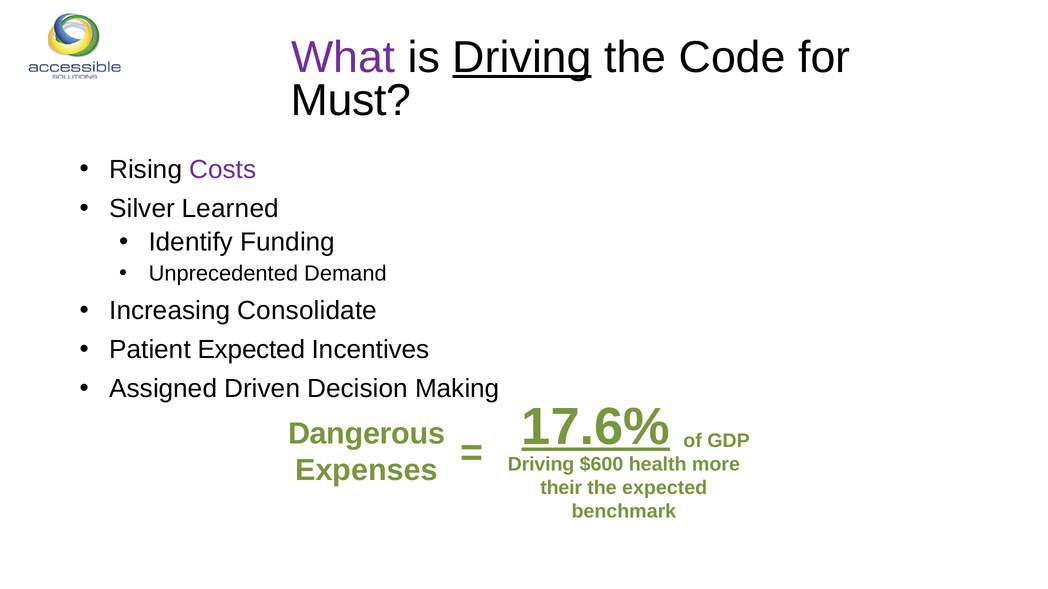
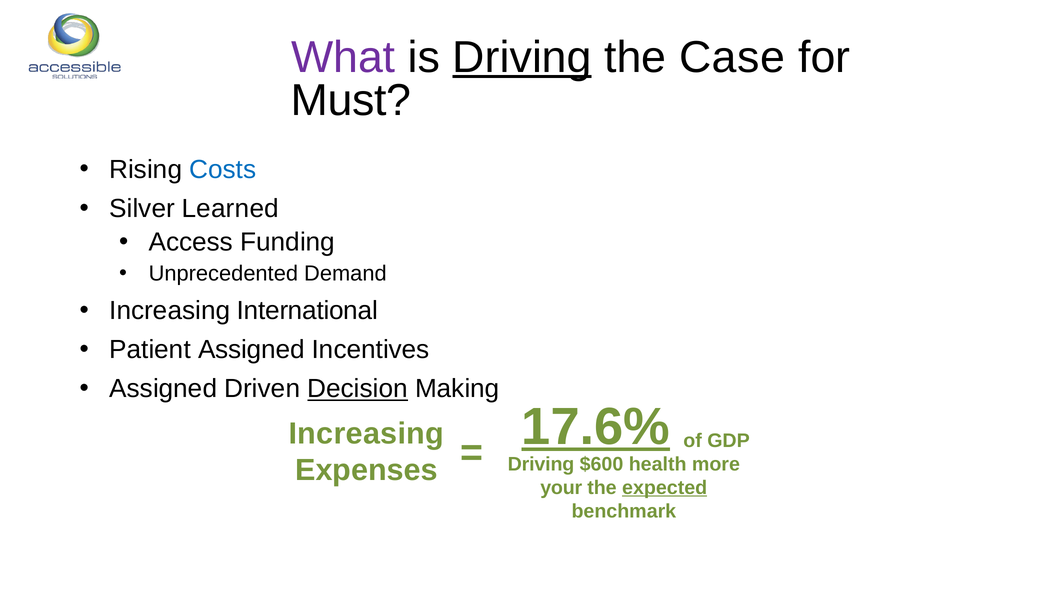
Code: Code -> Case (732, 57)
Costs colour: purple -> blue (223, 170)
Identify: Identify -> Access (191, 242)
Consolidate: Consolidate -> International (307, 311)
Patient Expected: Expected -> Assigned (251, 350)
Decision underline: none -> present (358, 389)
Dangerous: Dangerous -> Increasing (366, 434)
their: their -> your (561, 488)
expected underline: none -> present (665, 488)
